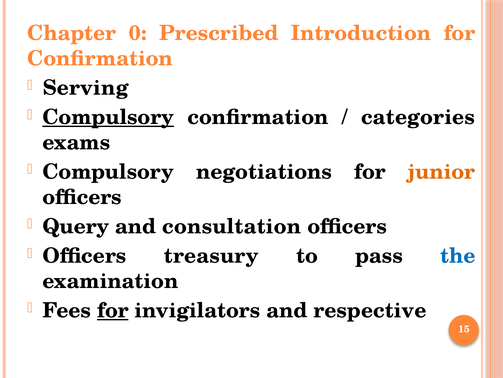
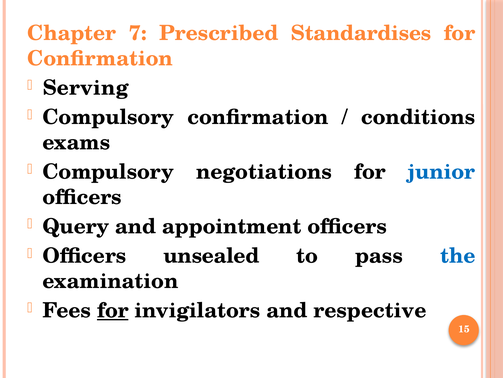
0: 0 -> 7 (138, 33)
Introduction: Introduction -> Standardises (361, 33)
Compulsory underline: present -> none (108, 117)
categories: categories -> conditions (418, 117)
junior colour: orange -> blue (441, 172)
consultation: consultation -> appointment (232, 226)
treasury: treasury -> unsealed (211, 255)
